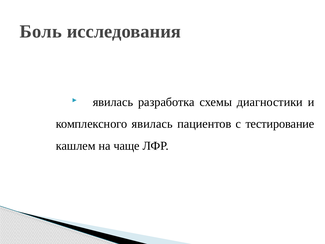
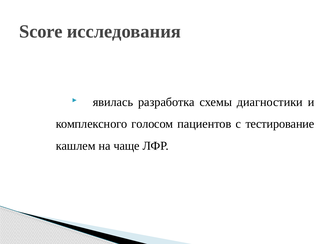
Боль: Боль -> Score (41, 31)
комплексного явилась: явилась -> голосом (152, 124)
